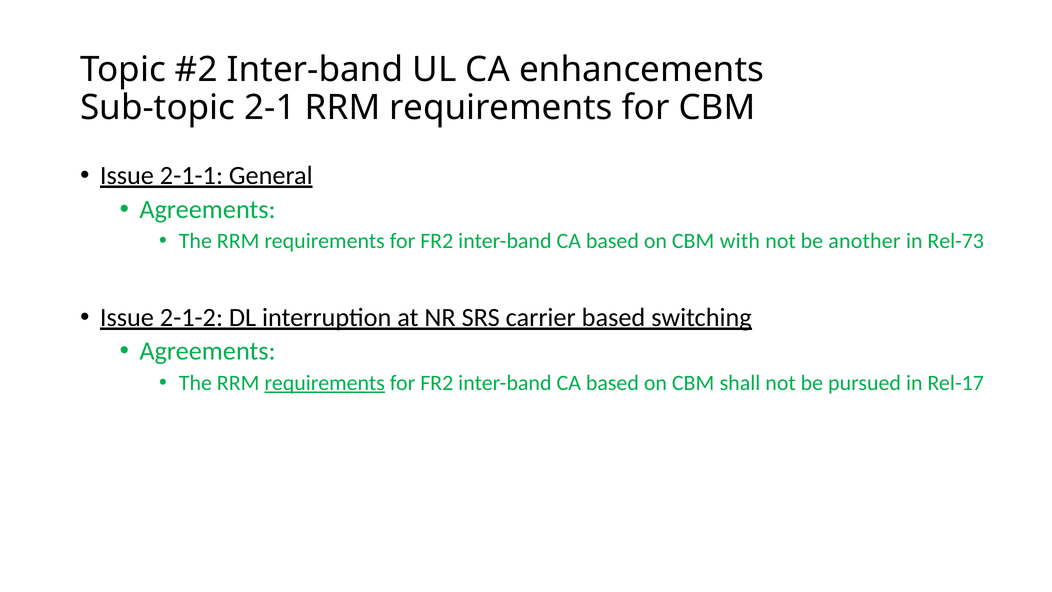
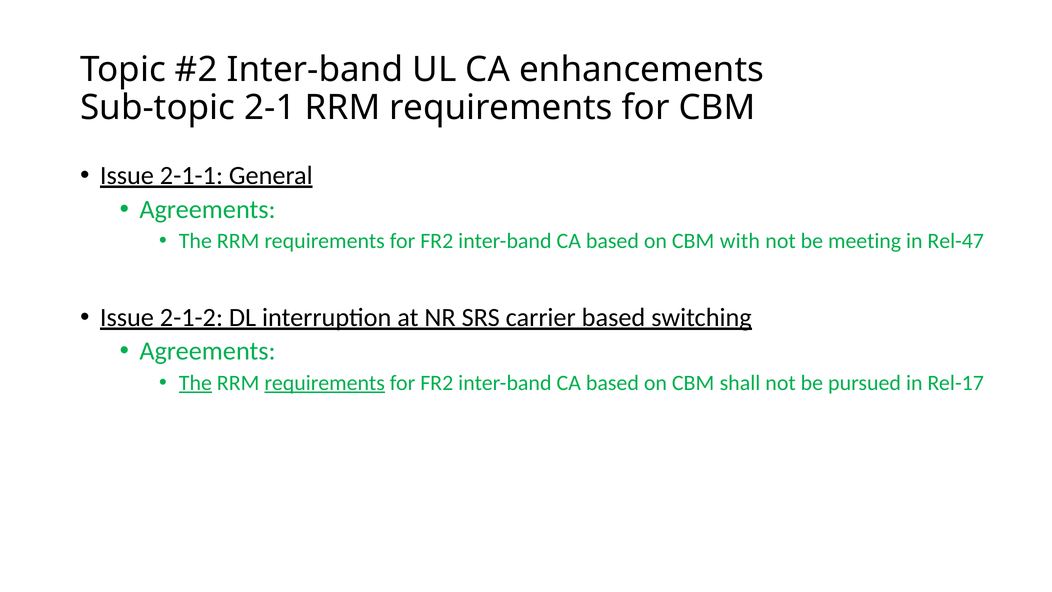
another: another -> meeting (865, 241)
Rel-73: Rel-73 -> Rel-47 (956, 241)
The underline: none -> present (195, 383)
